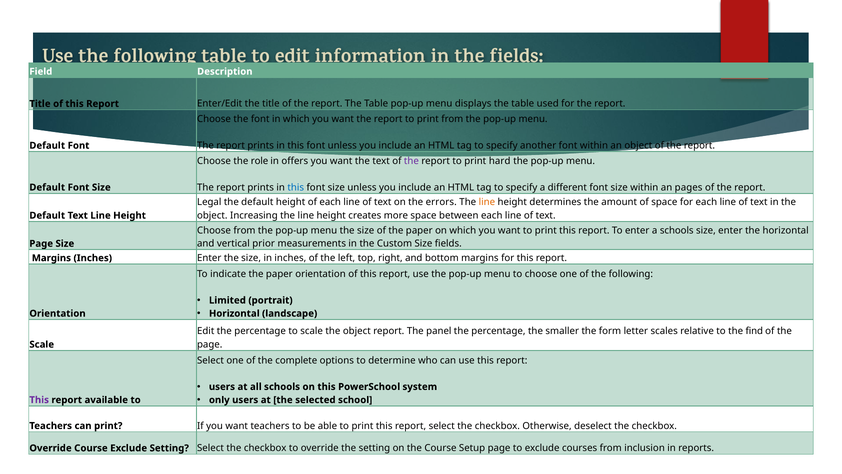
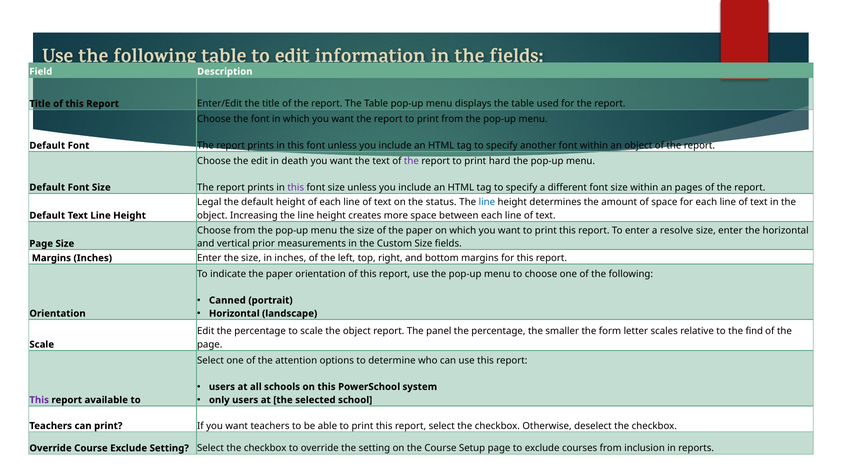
the role: role -> edit (259, 161)
offers: offers -> death (295, 161)
this colour: blue -> purple (296, 187)
errors: errors -> status (441, 202)
line colour: orange -> blue (487, 202)
a schools: schools -> resolve (677, 230)
Limited: Limited -> Canned (227, 300)
complete: complete -> attention (296, 360)
